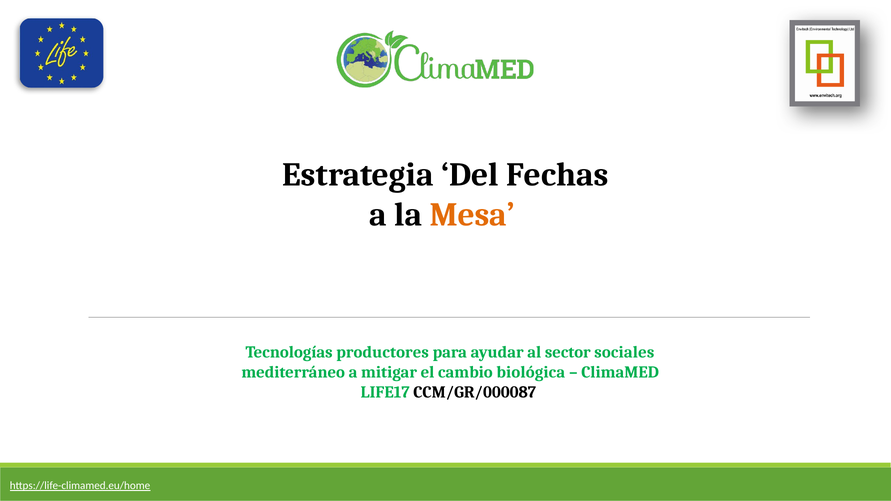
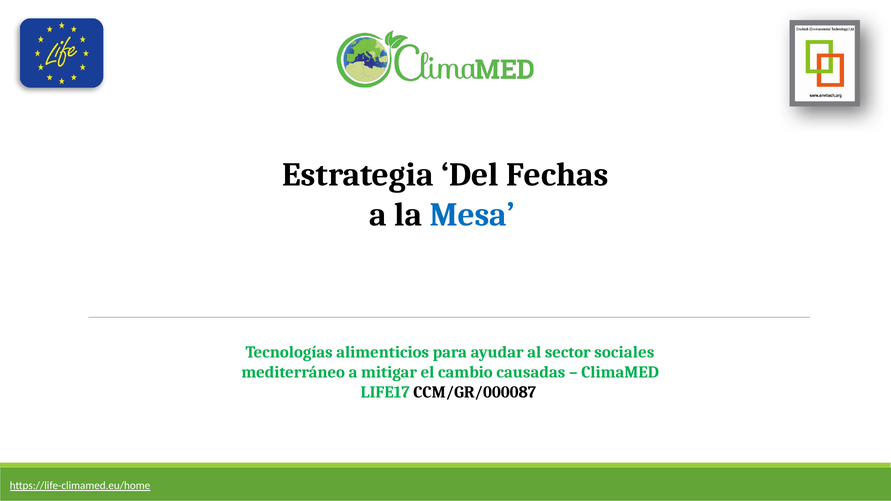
Mesa colour: orange -> blue (472, 215)
productores: productores -> alimenticios (383, 352)
biológica: biológica -> causadas (531, 372)
